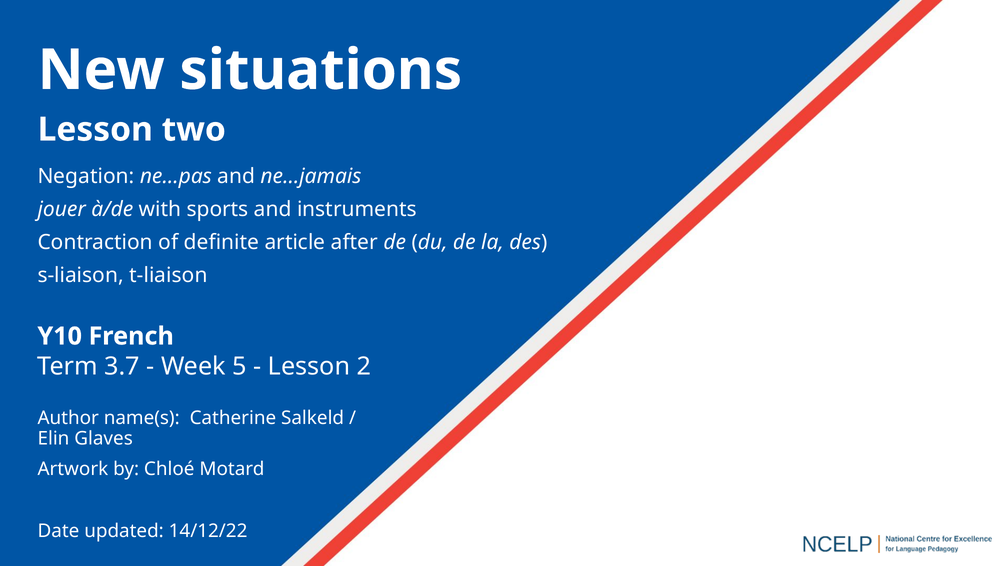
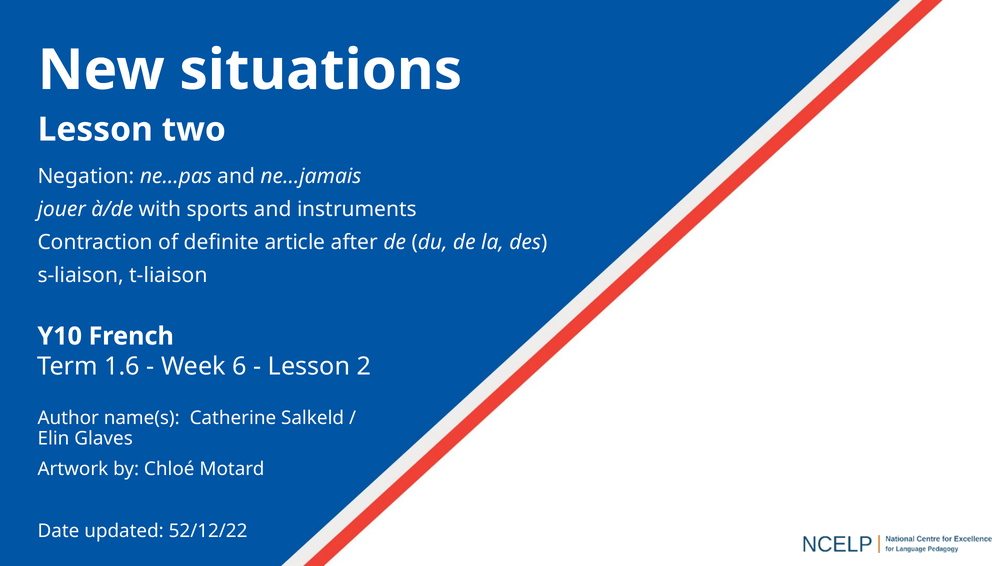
3.7: 3.7 -> 1.6 (122, 367)
5: 5 -> 6 (239, 367)
14/12/22: 14/12/22 -> 52/12/22 (208, 531)
